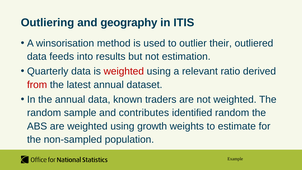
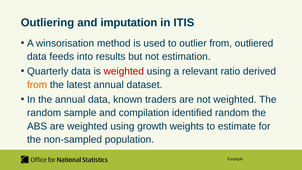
geography: geography -> imputation (129, 22)
outlier their: their -> from (221, 43)
from colour: red -> orange (37, 85)
contributes: contributes -> compilation (144, 113)
